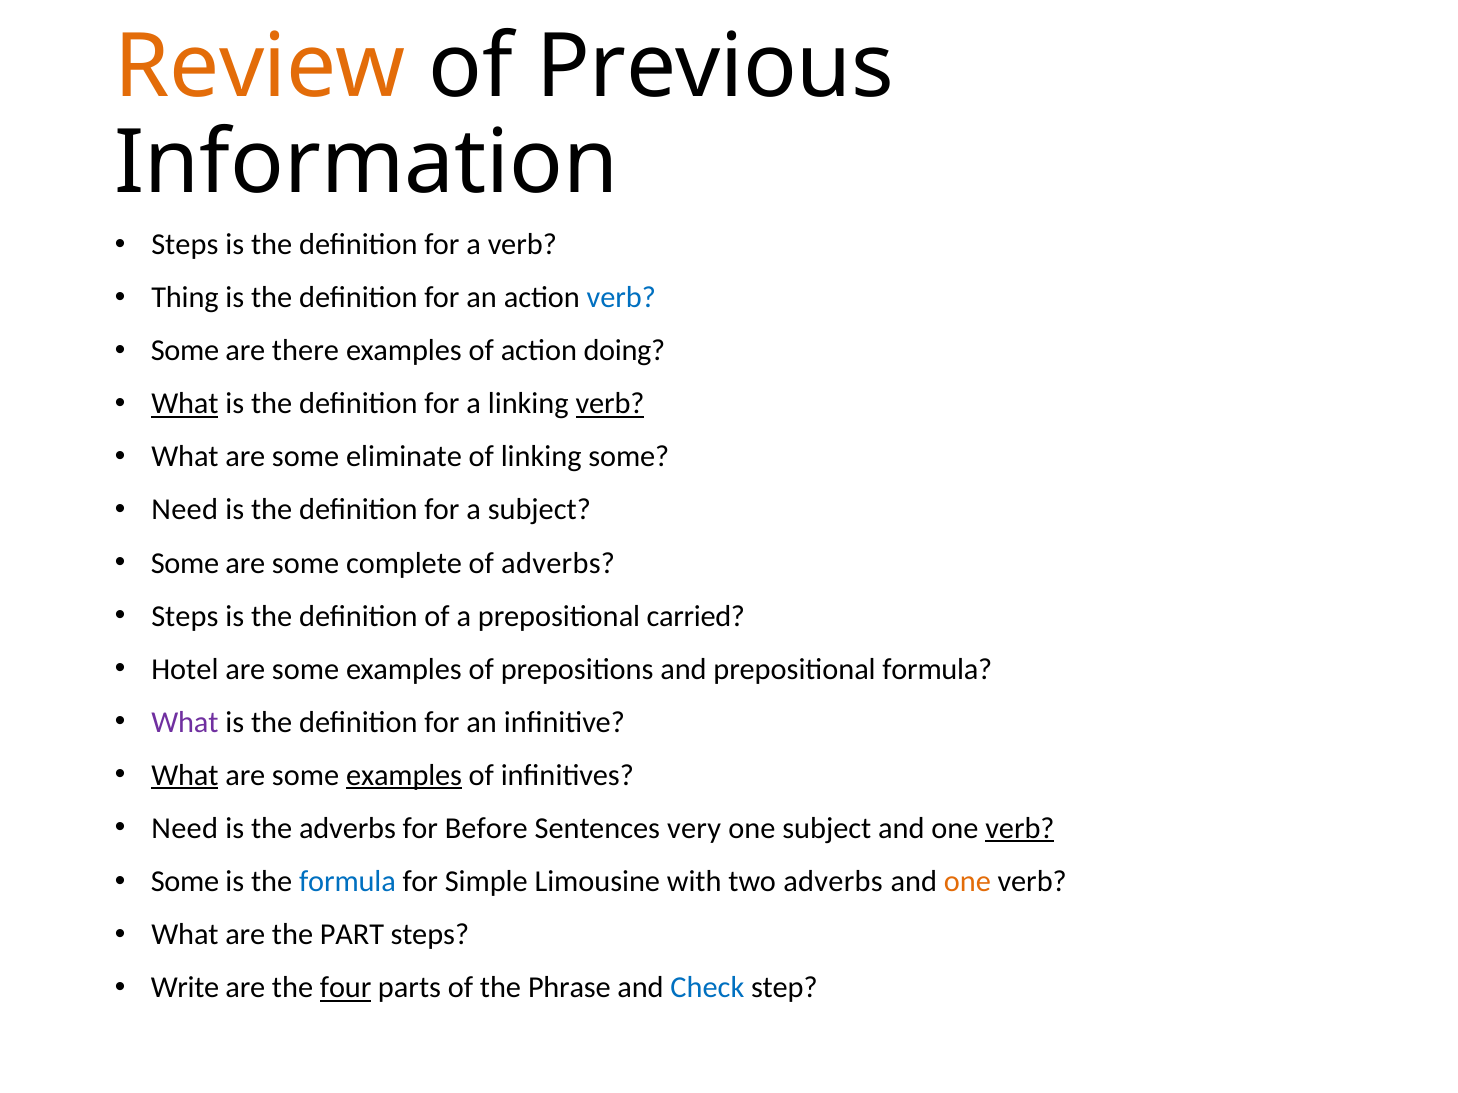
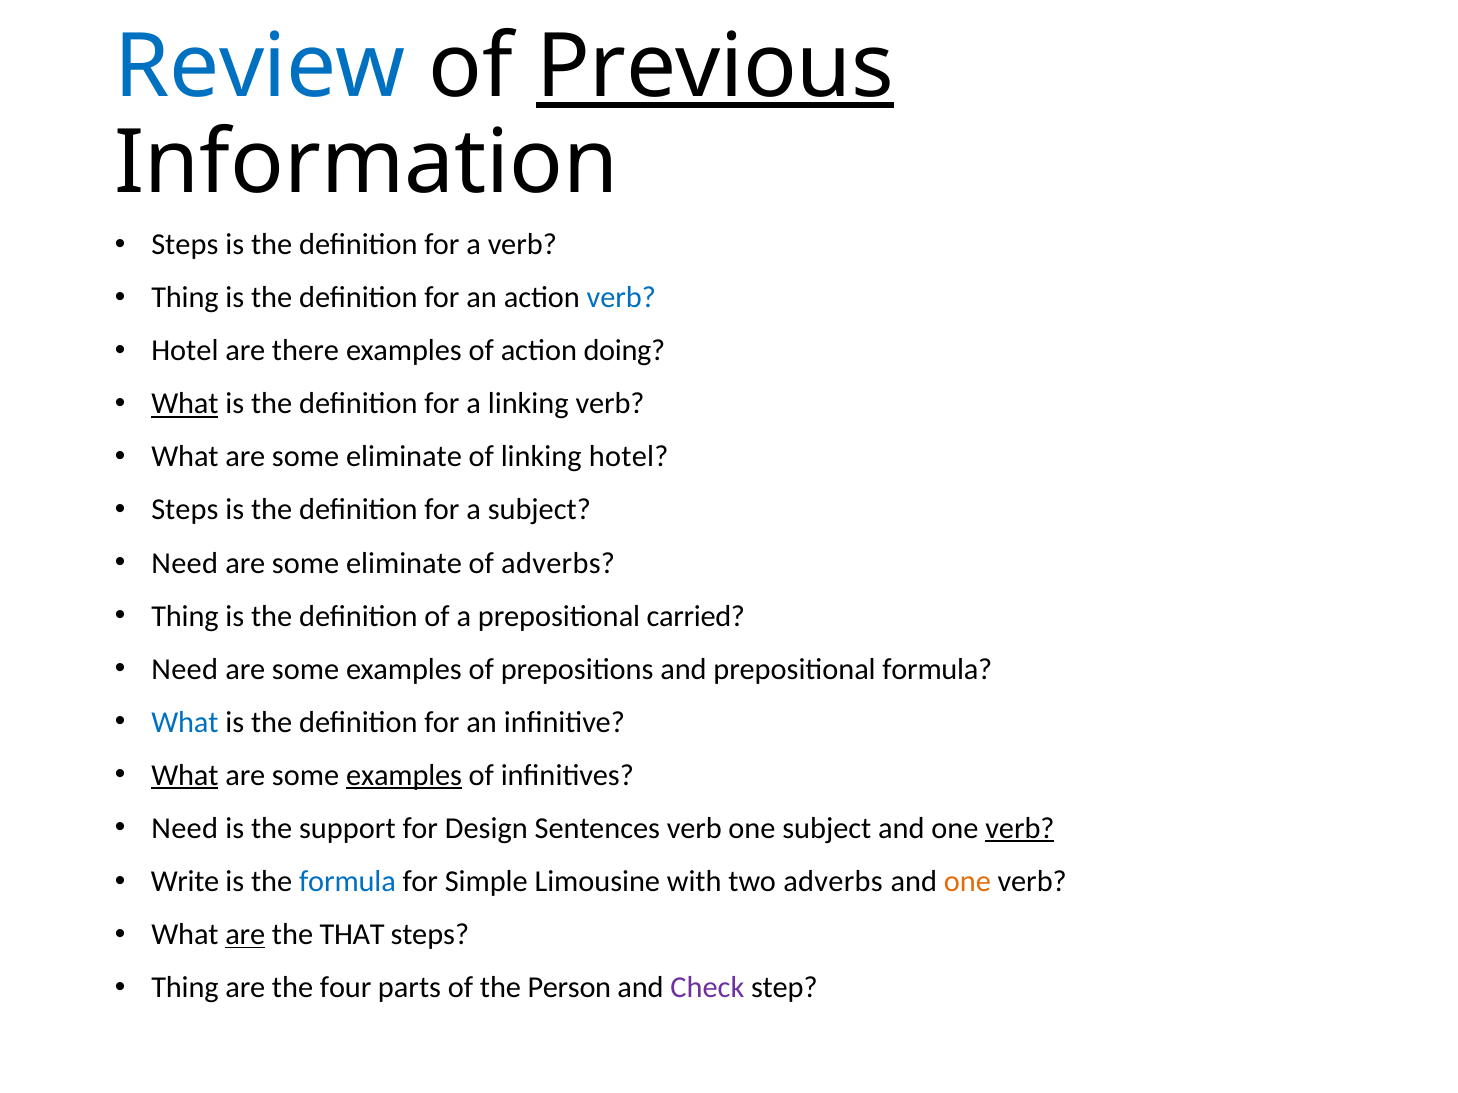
Review colour: orange -> blue (260, 67)
Previous underline: none -> present (715, 67)
Some: Some -> Hotel (185, 351)
verb underline: present -> none (610, 404)
linking some: some -> hotel (629, 457)
Need: Need -> Steps (185, 510)
Some: Some -> Need (185, 563)
complete: complete -> eliminate (404, 563)
Steps: Steps -> Thing (185, 616)
Hotel: Hotel -> Need (185, 669)
What colour: purple -> blue (185, 723)
the adverbs: adverbs -> support (347, 829)
Before: Before -> Design (486, 829)
Sentences very: very -> verb (694, 829)
Some: Some -> Write (185, 882)
are underline: none -> present (245, 935)
PART: PART -> THAT (352, 935)
Write: Write -> Thing (185, 988)
four underline: present -> none (346, 988)
Phrase: Phrase -> Person (569, 988)
Check colour: blue -> purple (707, 988)
